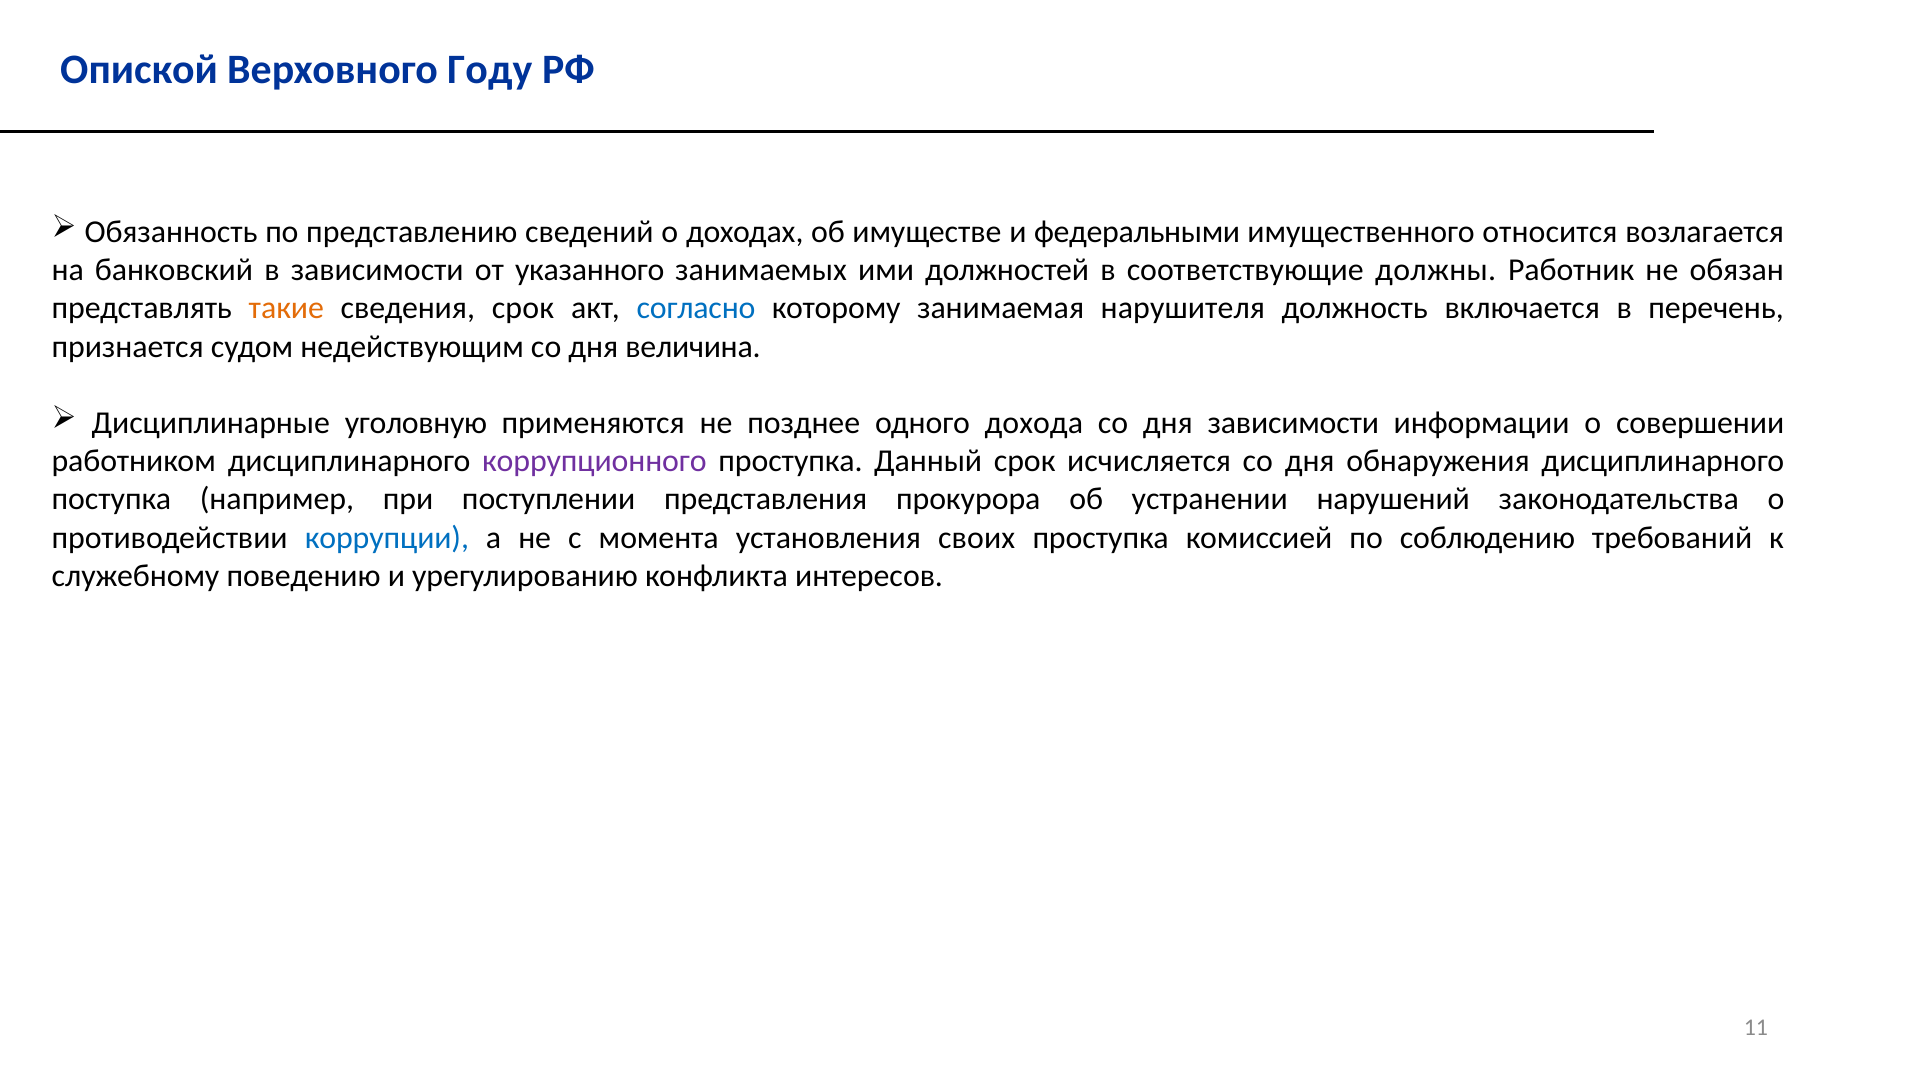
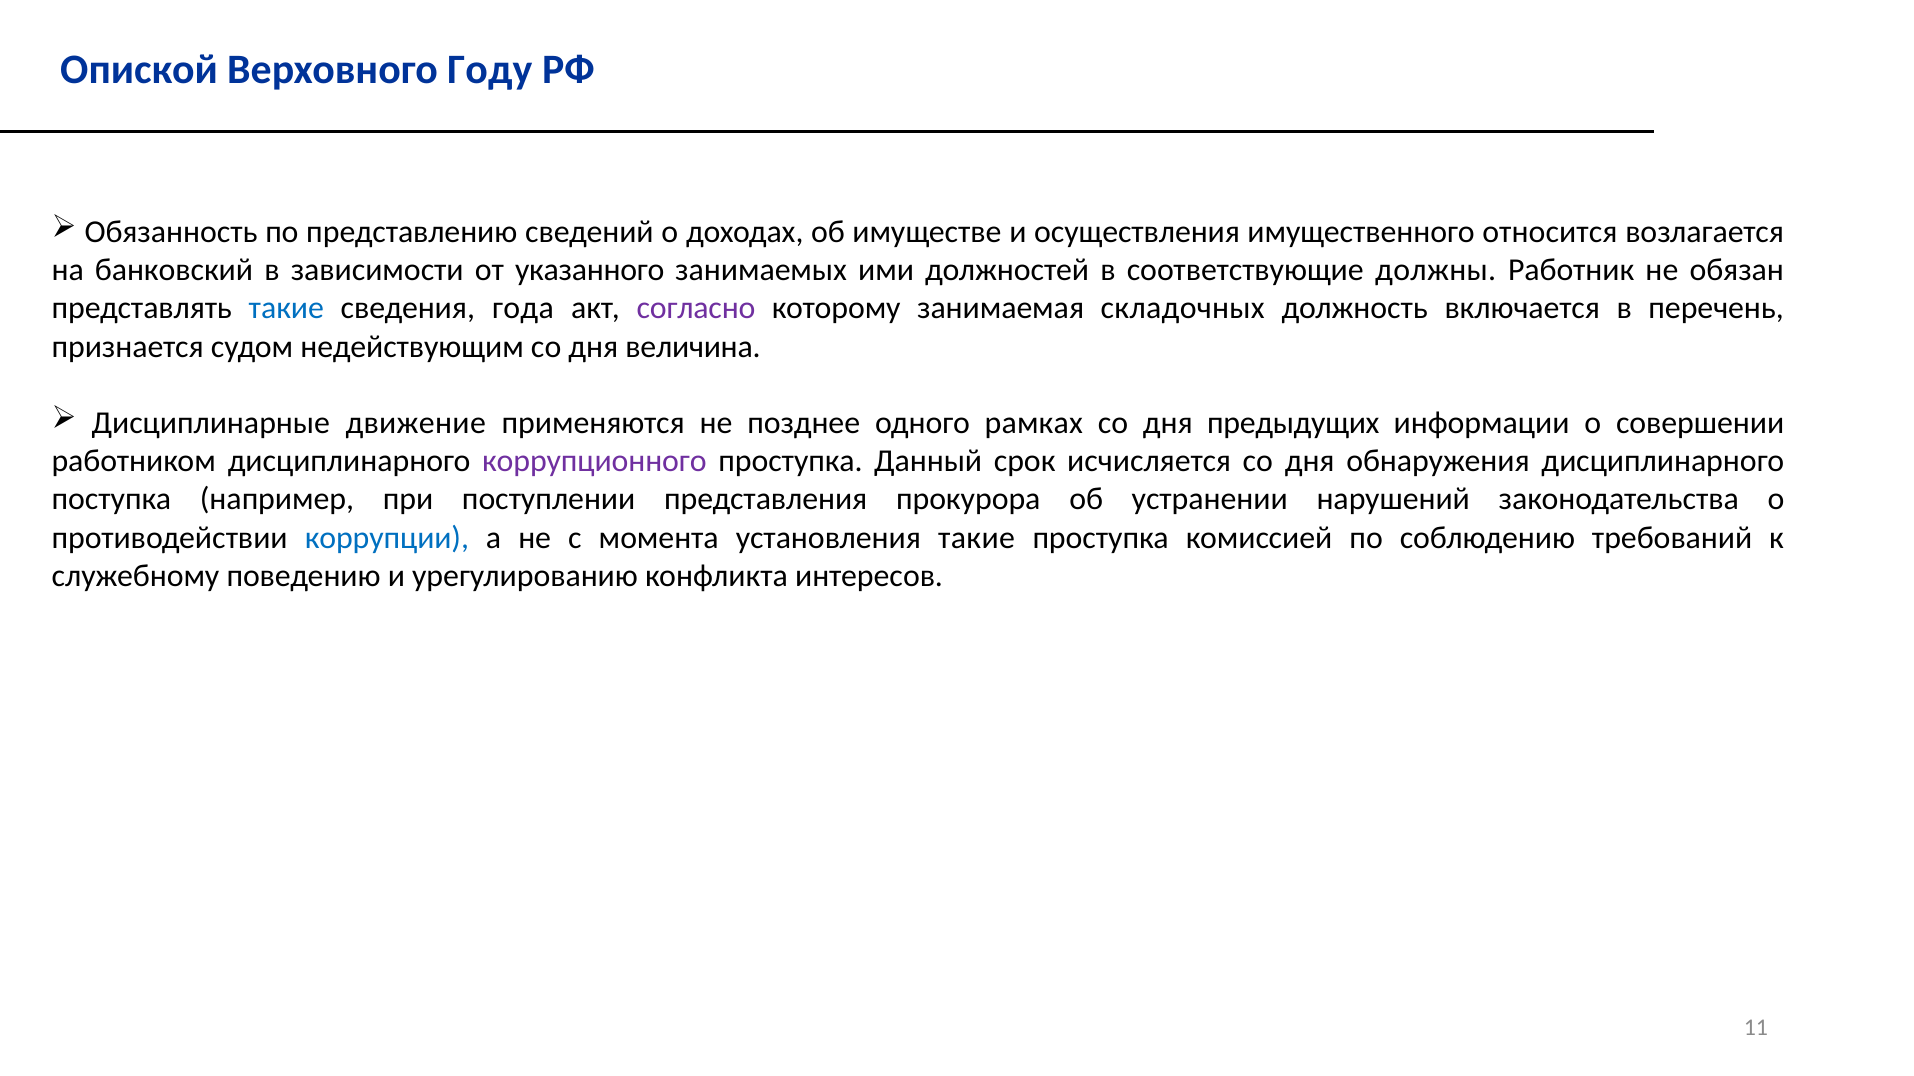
федеральными: федеральными -> осуществления (1137, 232)
такие colour: orange -> blue (286, 308)
сведения срок: срок -> года (523, 308)
согласно colour: blue -> purple (696, 308)
нарушителя: нарушителя -> складочных (1183, 308)
уголовную: уголовную -> движение (416, 423)
дохода: дохода -> рамках (1034, 423)
дня зависимости: зависимости -> предыдущих (1293, 423)
установления своих: своих -> такие (977, 538)
